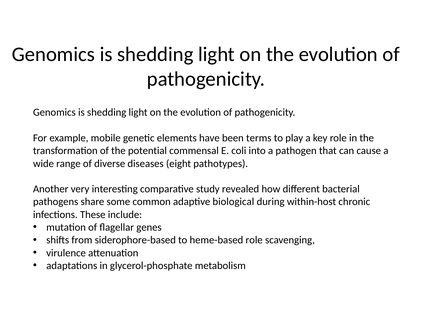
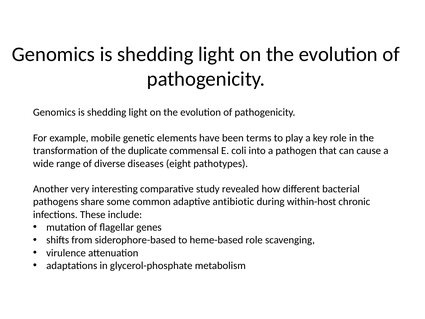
potential: potential -> duplicate (148, 151)
biological: biological -> antibiotic (233, 202)
